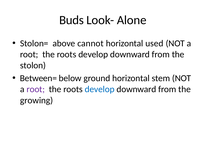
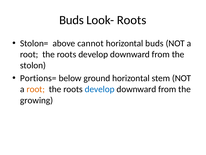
Look- Alone: Alone -> Roots (132, 20)
horizontal used: used -> buds (154, 43)
Between=: Between= -> Portions= (38, 78)
root colour: purple -> orange (36, 89)
